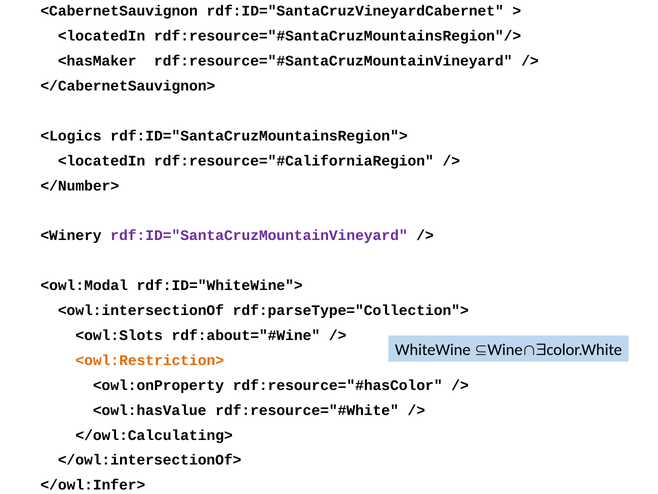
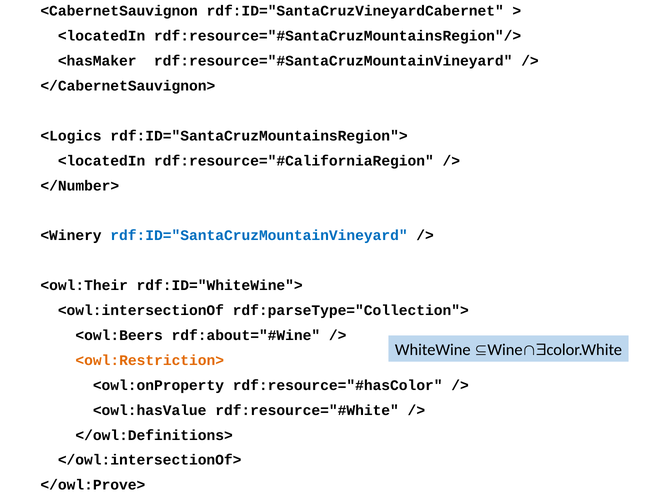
rdf:ID="SantaCruzMountainVineyard colour: purple -> blue (259, 235)
<owl:Modal: <owl:Modal -> <owl:Their (84, 285)
<owl:Slots: <owl:Slots -> <owl:Beers (119, 335)
</owl:Calculating>: </owl:Calculating> -> </owl:Definitions> (154, 435)
</owl:Infer>: </owl:Infer> -> </owl:Prove> (93, 485)
